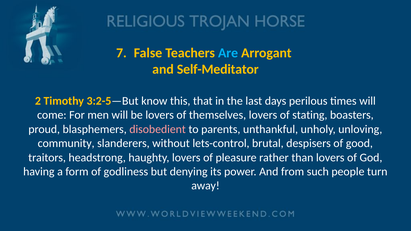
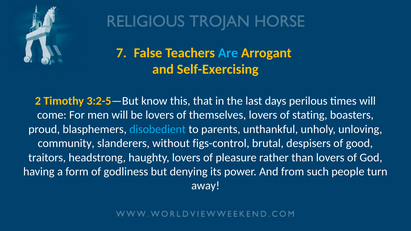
Self-Meditator: Self-Meditator -> Self-Exercising (218, 69)
disobedient colour: pink -> light blue (158, 129)
lets-control: lets-control -> figs-control (221, 143)
